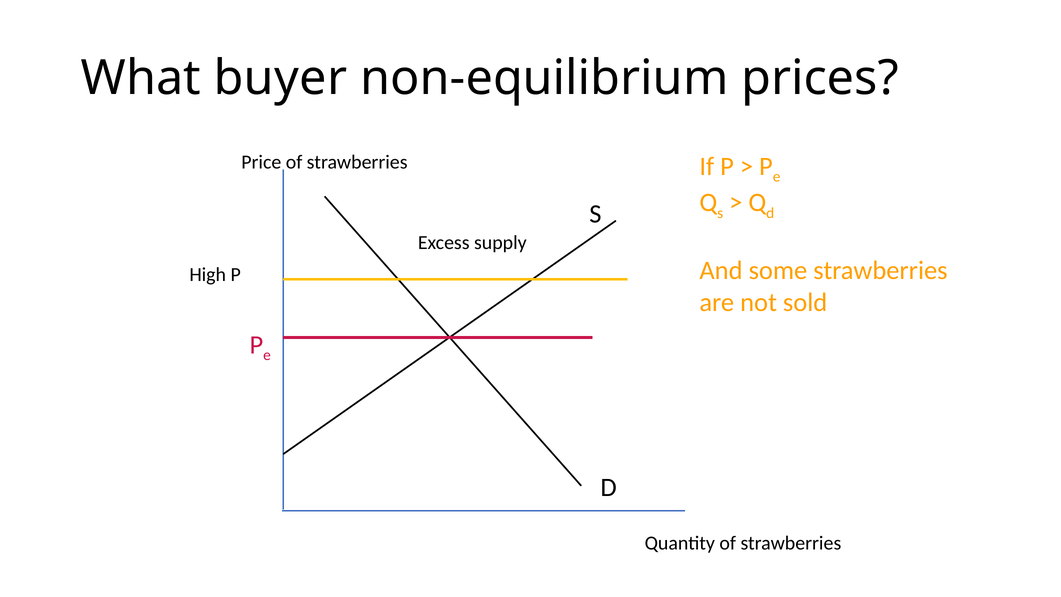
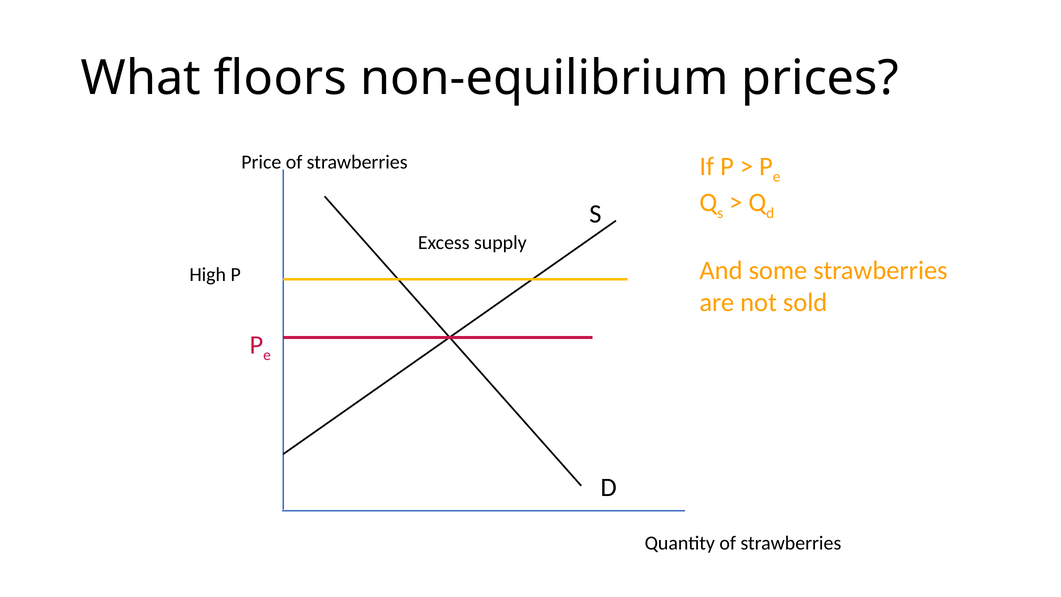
buyer: buyer -> floors (280, 78)
